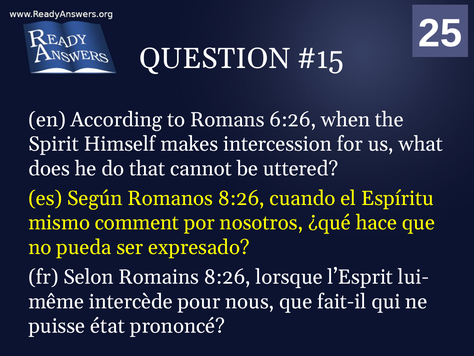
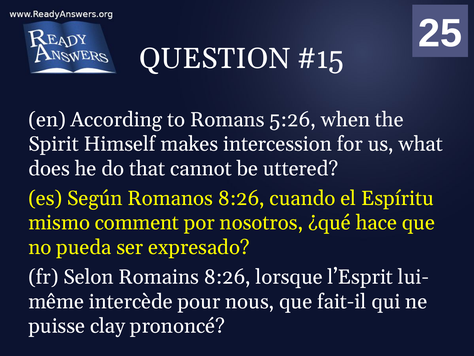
6:26: 6:26 -> 5:26 (293, 119)
état: état -> clay (108, 326)
